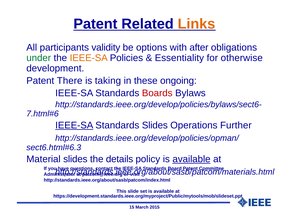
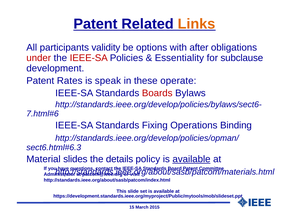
under colour: green -> red (39, 58)
IEEE-SA colour: orange -> red (89, 58)
otherwise: otherwise -> subclause (242, 58)
There: There -> Rates (70, 81)
taking: taking -> speak (108, 81)
ongoing: ongoing -> operate (178, 81)
IEEE-SA underline: present -> none (74, 125)
Standards Slides: Slides -> Fixing (155, 125)
Further: Further -> Binding (236, 125)
